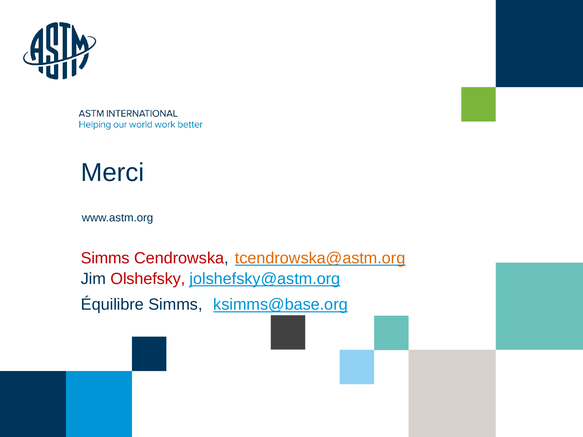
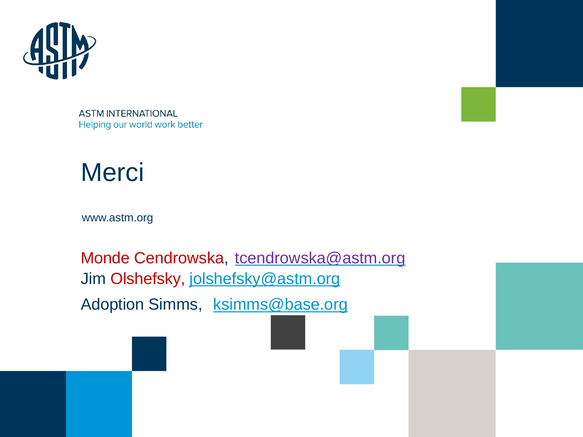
Simms: Simms -> Monde (105, 258)
tcendrowska@astm.org colour: orange -> purple (320, 258)
Équilibre: Équilibre -> Adoption (113, 305)
